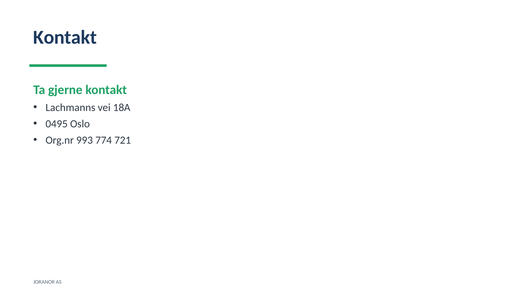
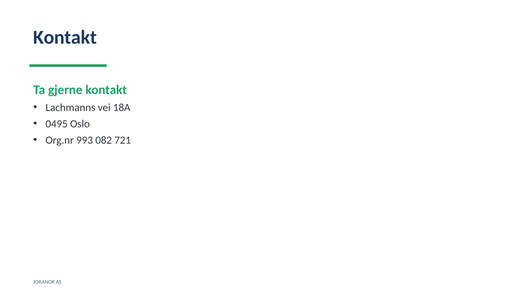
774: 774 -> 082 (104, 140)
